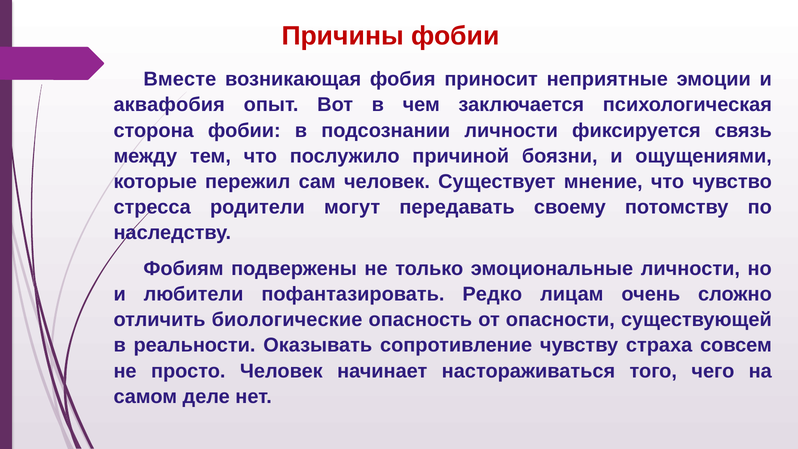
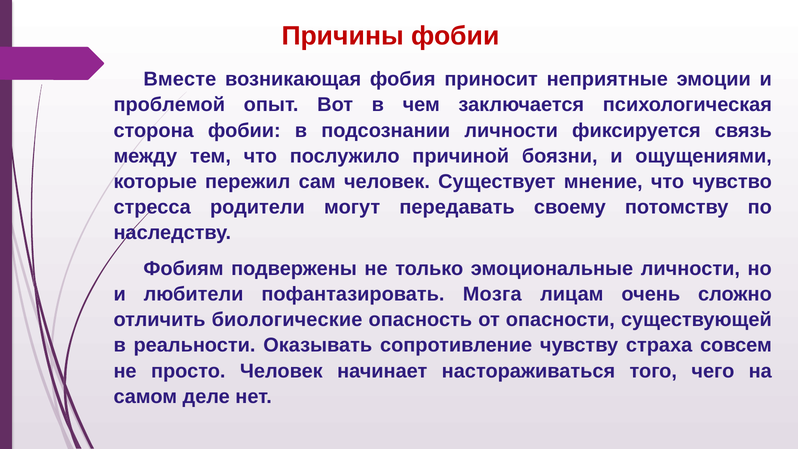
аквафобия: аквафобия -> проблемой (169, 105)
Редко: Редко -> Мозга (492, 294)
